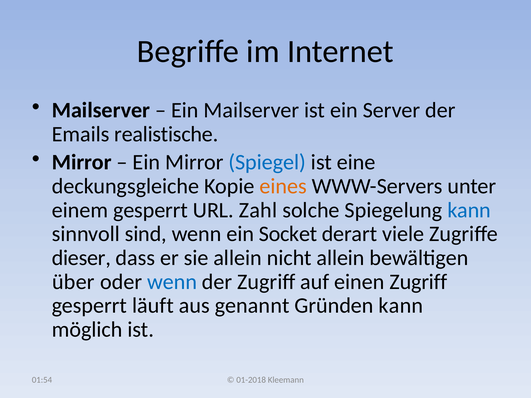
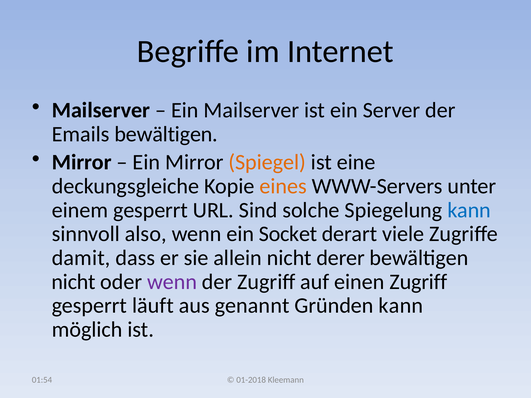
Emails realistische: realistische -> bewältigen (166, 134)
Spiegel colour: blue -> orange (267, 162)
Zahl: Zahl -> Sind (258, 210)
sind: sind -> also (146, 234)
dieser: dieser -> damit (81, 258)
nicht allein: allein -> derer (341, 258)
über: über -> nicht (74, 282)
wenn colour: blue -> purple (172, 282)
